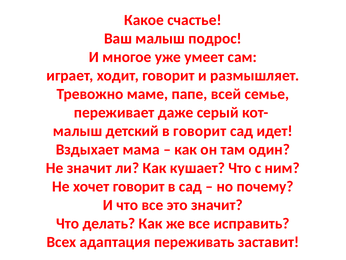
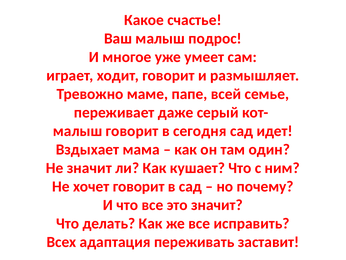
малыш детский: детский -> говорит (132, 131)
в говорит: говорит -> сегодня (200, 131)
